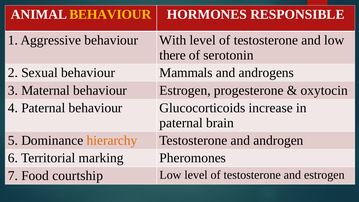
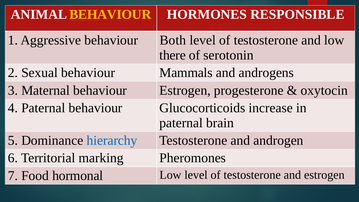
With: With -> Both (173, 40)
hierarchy colour: orange -> blue (112, 140)
courtship: courtship -> hormonal (78, 176)
